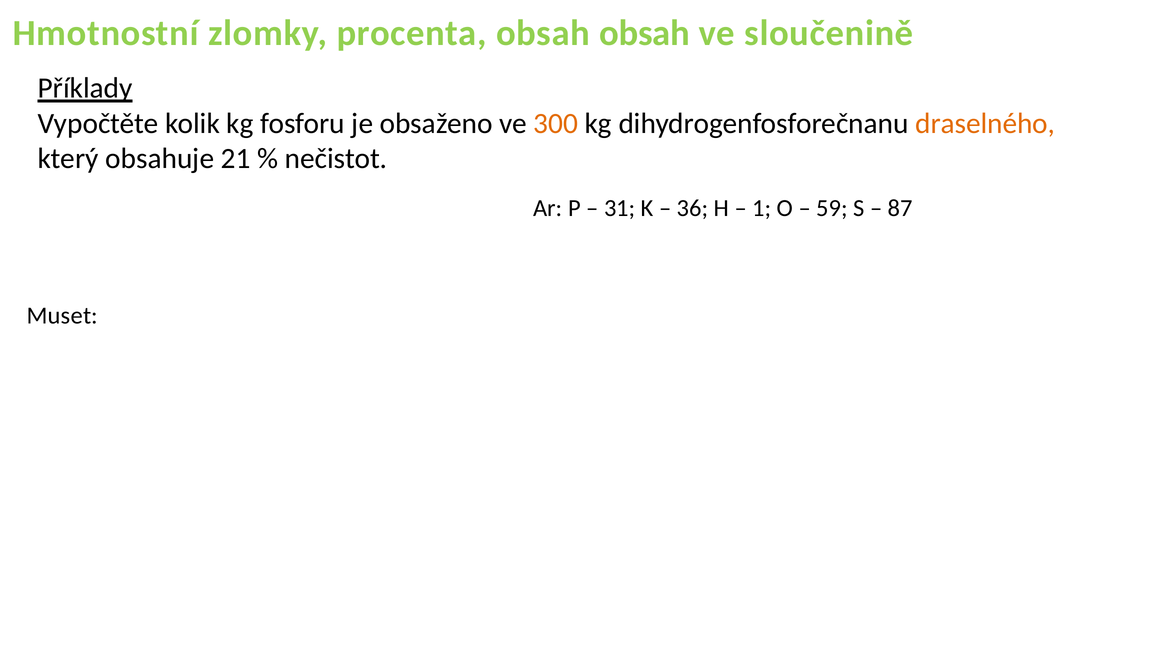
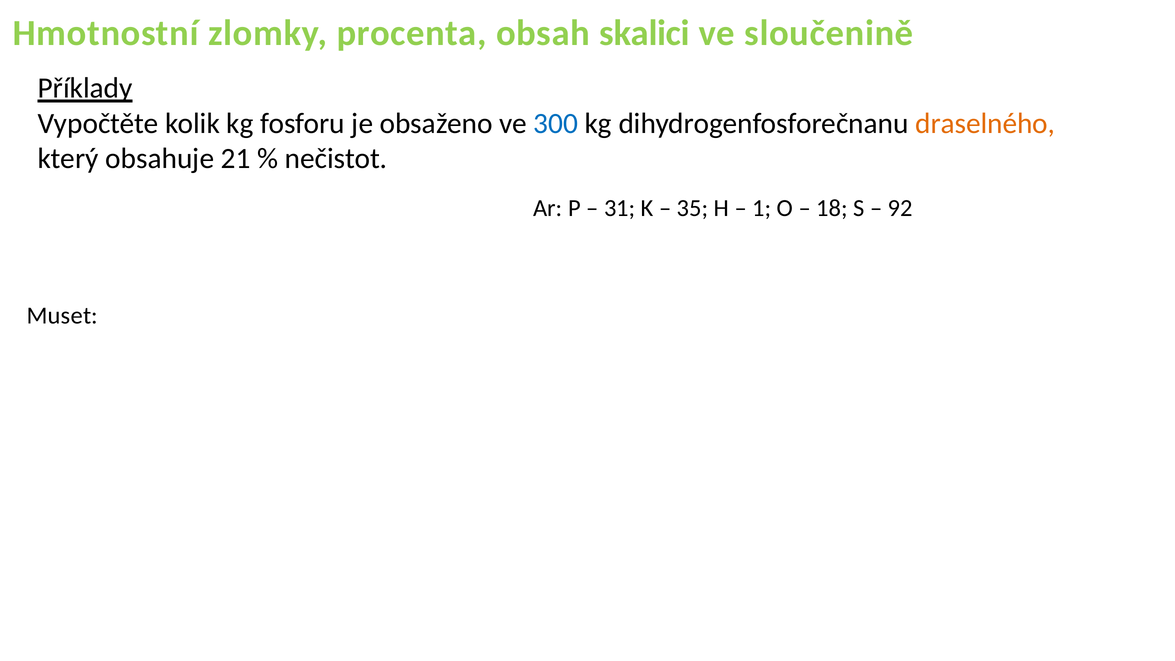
obsah obsah: obsah -> skalici (645, 33)
300 colour: orange -> blue (556, 123)
36: 36 -> 35 (693, 208)
59: 59 -> 18 (832, 208)
87: 87 -> 92 (900, 208)
